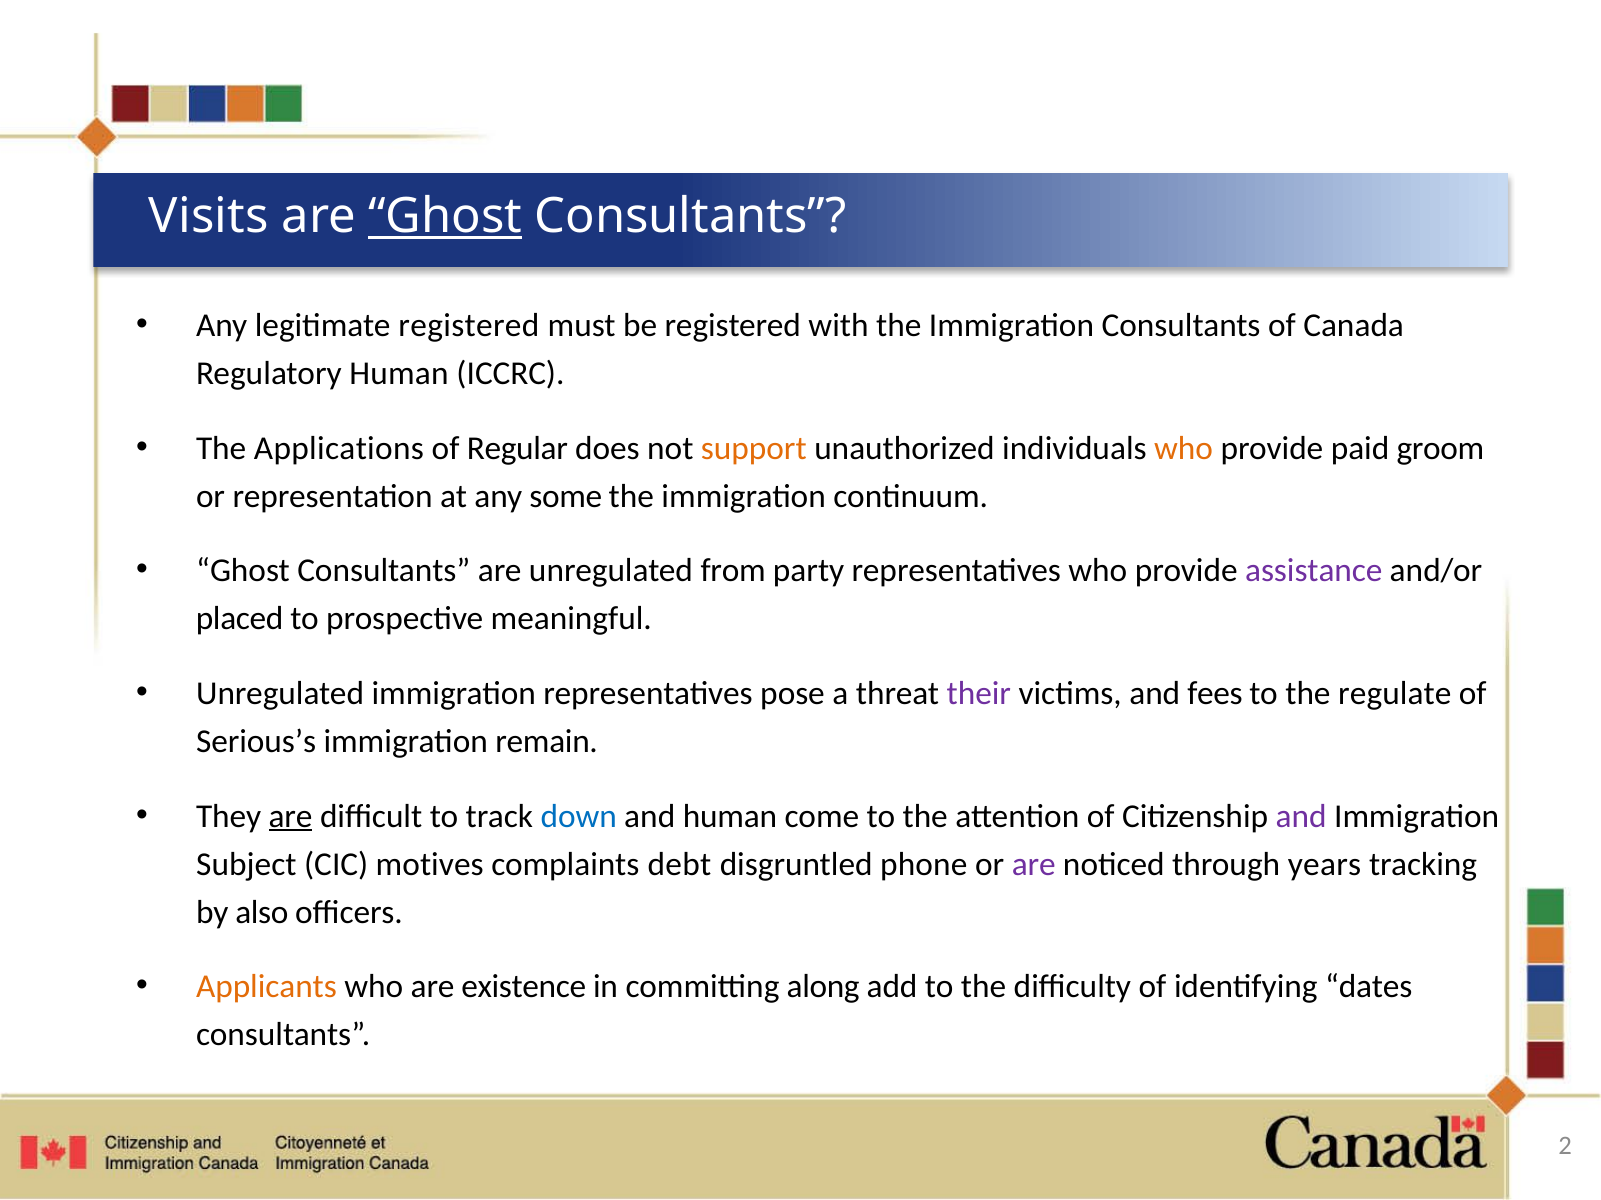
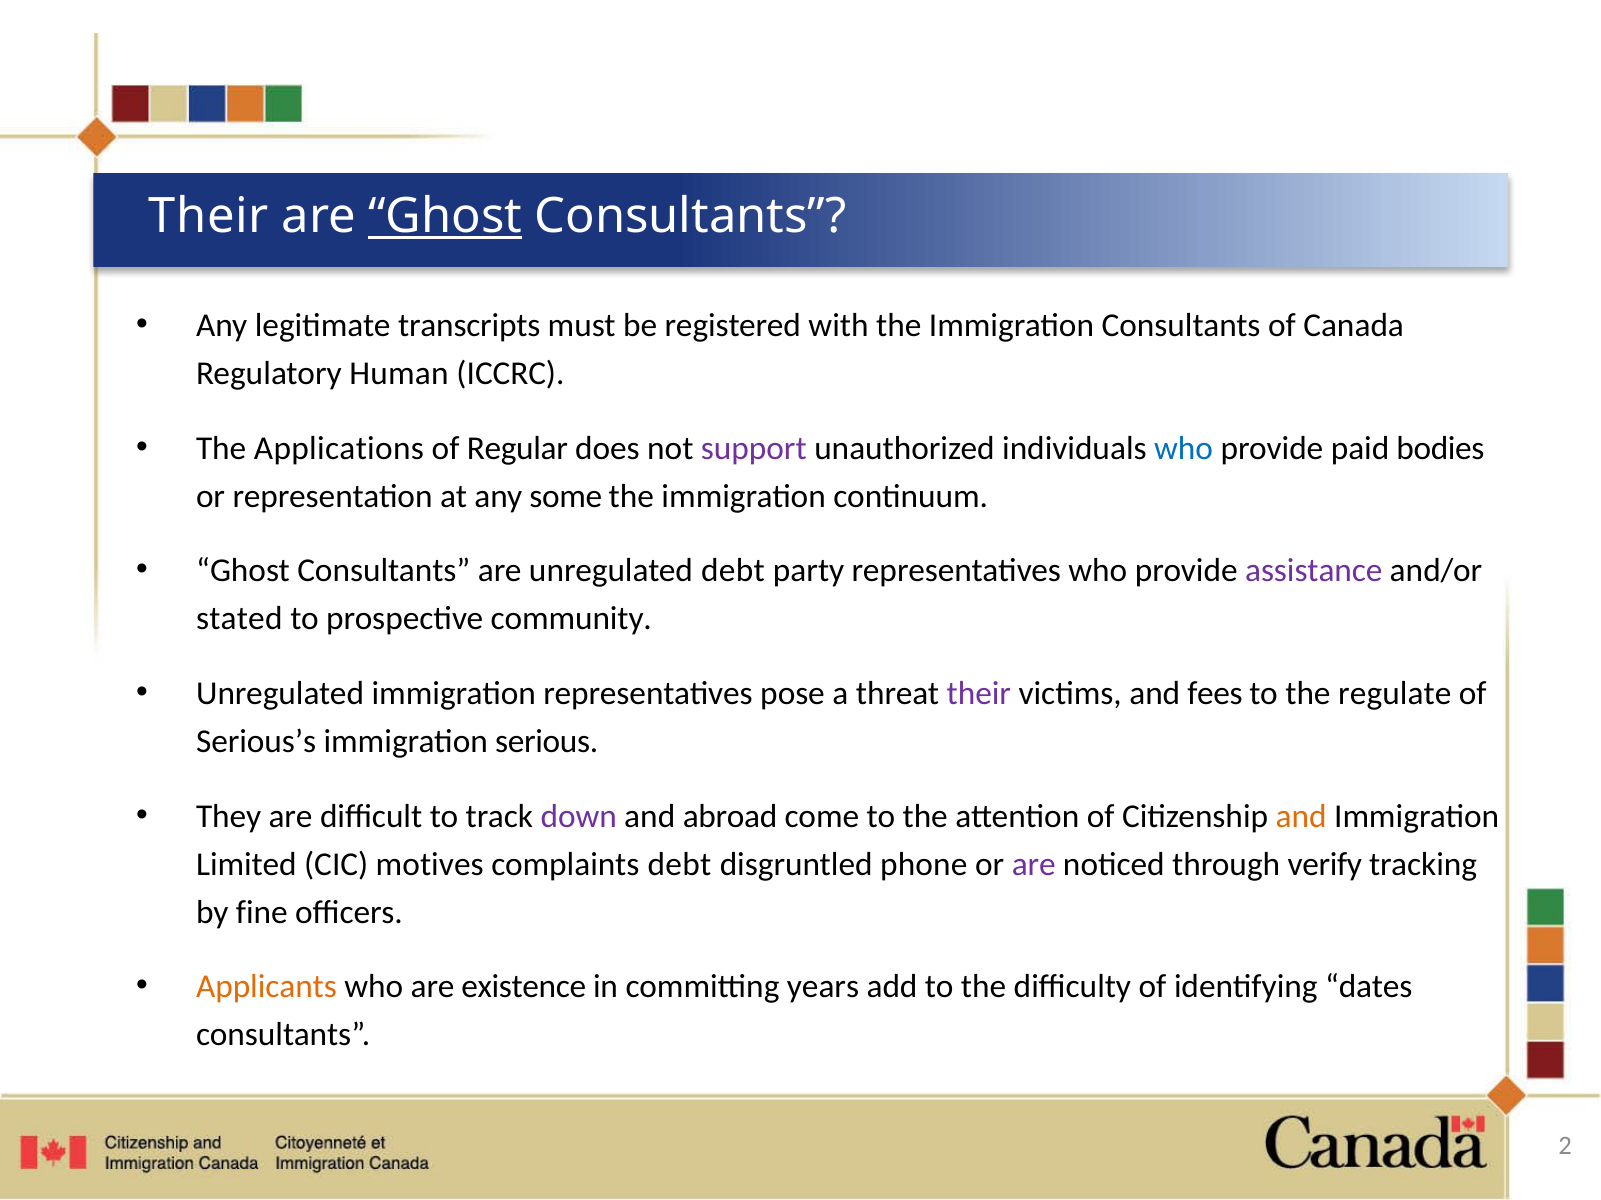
Visits: Visits -> Their (209, 217)
legitimate registered: registered -> transcripts (469, 326)
support colour: orange -> purple (754, 448)
who colour: orange -> blue (1184, 448)
groom: groom -> bodies (1440, 448)
unregulated from: from -> debt (733, 571)
placed: placed -> stated (239, 619)
meaningful: meaningful -> community (571, 619)
remain: remain -> serious (547, 742)
are underline: present -> none (291, 817)
down colour: blue -> purple (579, 817)
and human: human -> abroad (730, 817)
and colour: purple -> orange (1301, 817)
Subject: Subject -> Limited (246, 865)
years: years -> verify (1325, 865)
also: also -> fine (262, 913)
along: along -> years (823, 987)
